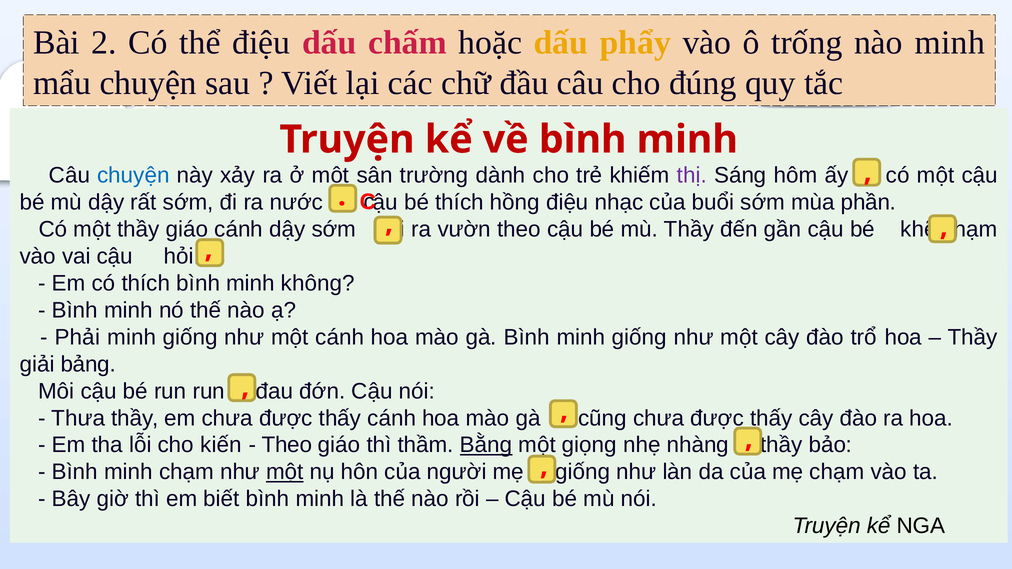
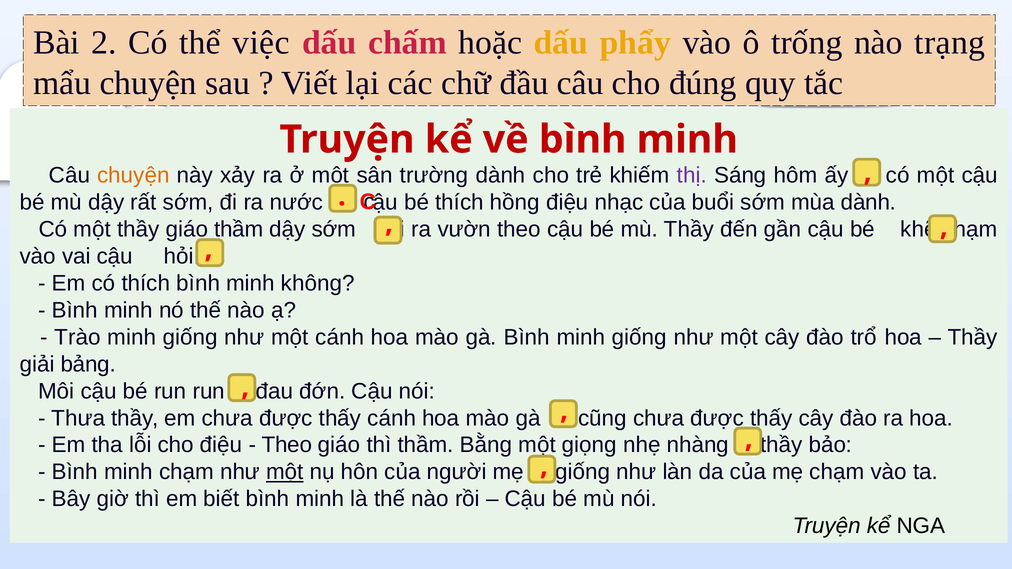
thể điệu: điệu -> việc (261, 43)
nào minh: minh -> trạng (950, 43)
chuyện colour: blue -> orange (133, 176)
mùa phần: phần -> dành (869, 203)
giáo cánh: cánh -> thầm (239, 229)
Phải: Phải -> Trào (77, 337)
cho kiến: kiến -> điệu (221, 445)
Bằng underline: present -> none (486, 445)
